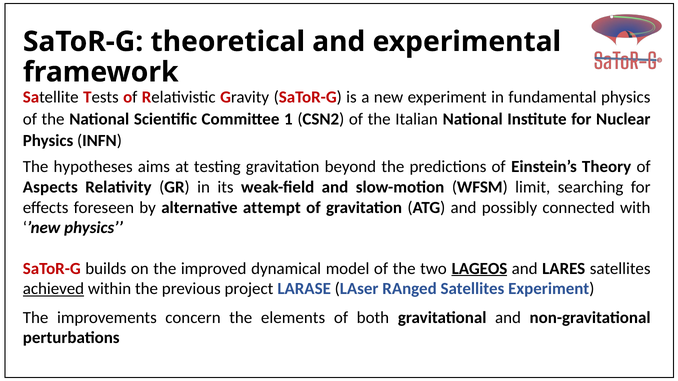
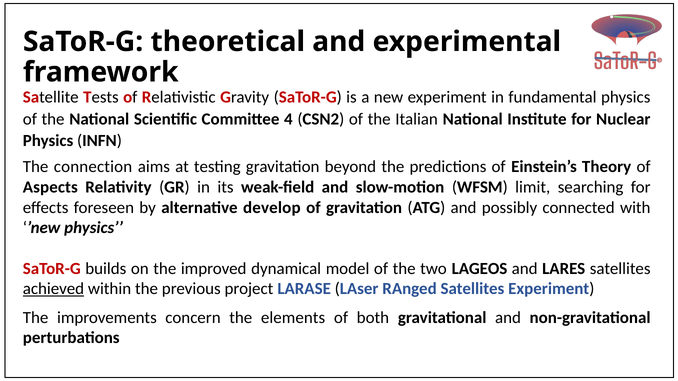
1: 1 -> 4 (288, 119)
hypotheses: hypotheses -> connection (93, 167)
attempt: attempt -> develop (272, 208)
LAGEOS underline: present -> none (480, 269)
